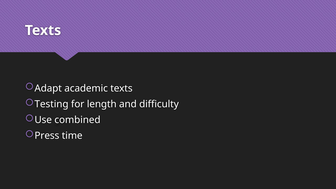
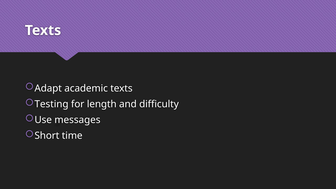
combined: combined -> messages (77, 120)
Press: Press -> Short (47, 136)
